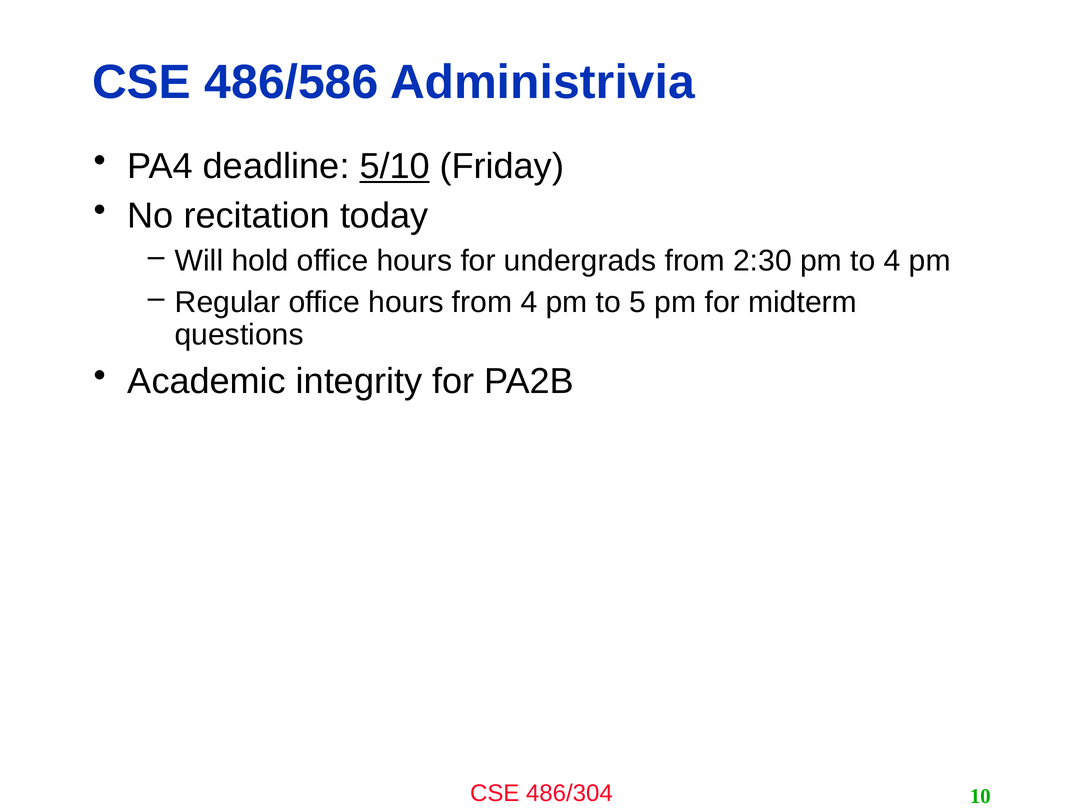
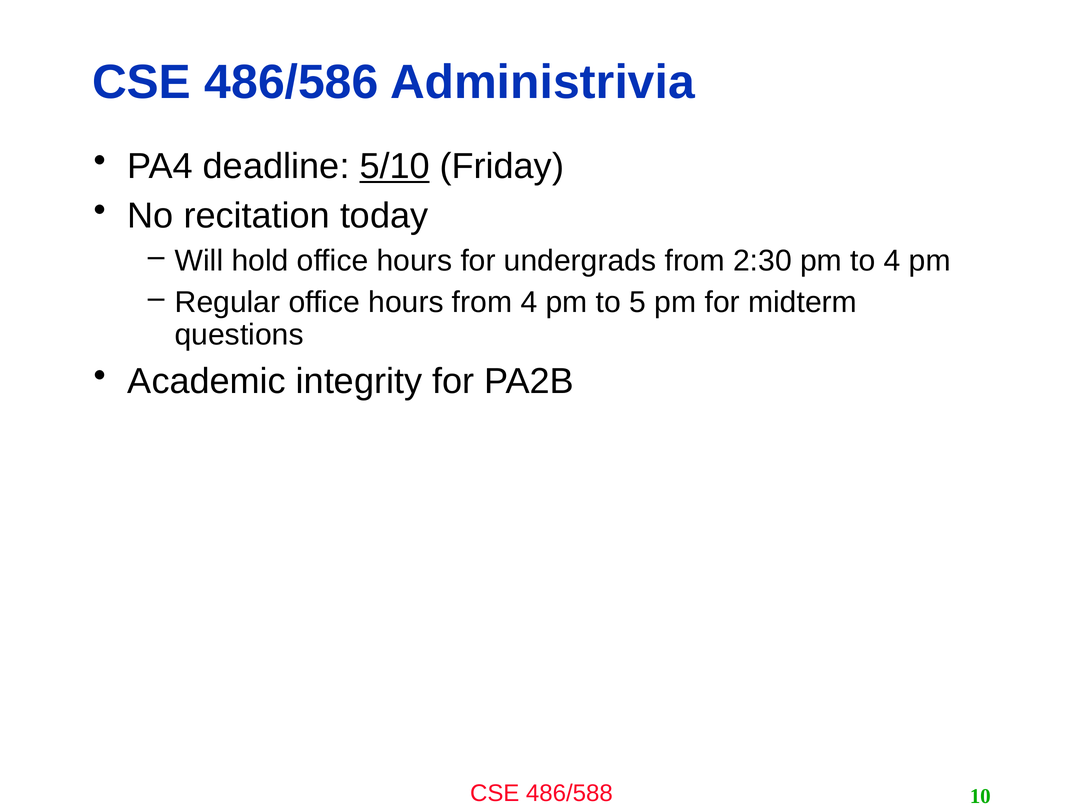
486/304: 486/304 -> 486/588 (569, 794)
